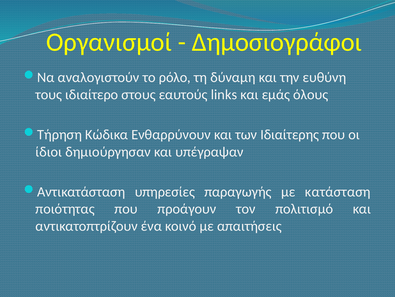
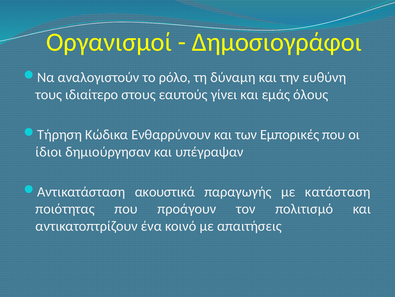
links: links -> γίνει (224, 94)
Ιδιαίτερης: Ιδιαίτερης -> Εμπορικές (290, 134)
υπηρεσίες: υπηρεσίες -> ακουστικά (165, 191)
